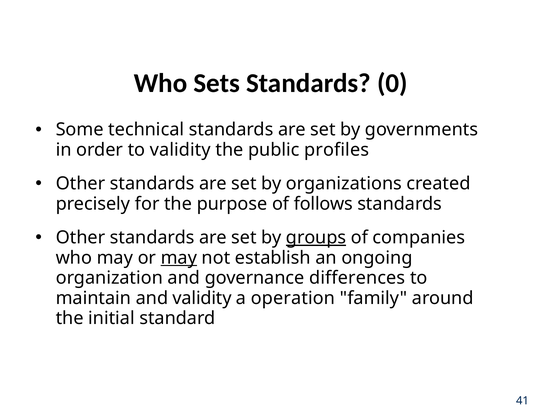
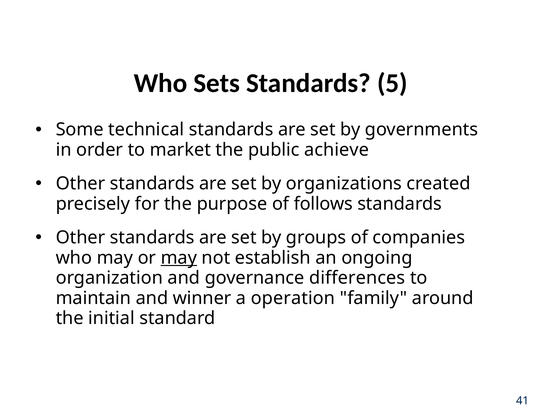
0: 0 -> 5 (392, 83)
to validity: validity -> market (180, 150)
profiles: profiles -> achieve (337, 150)
groups underline: present -> none (316, 237)
and validity: validity -> winner (202, 298)
